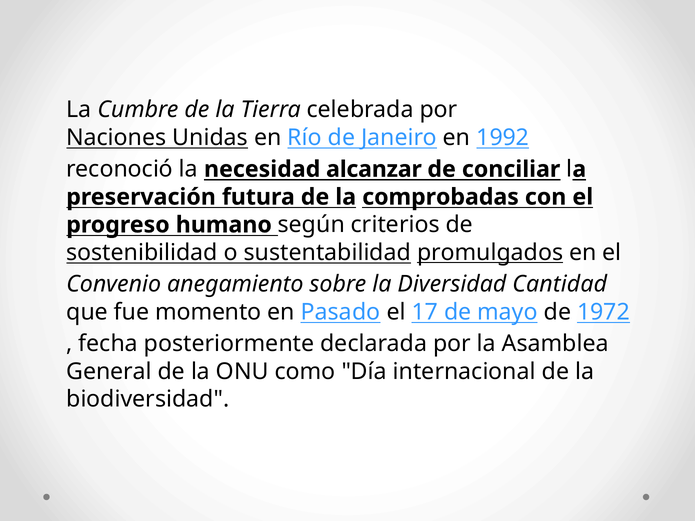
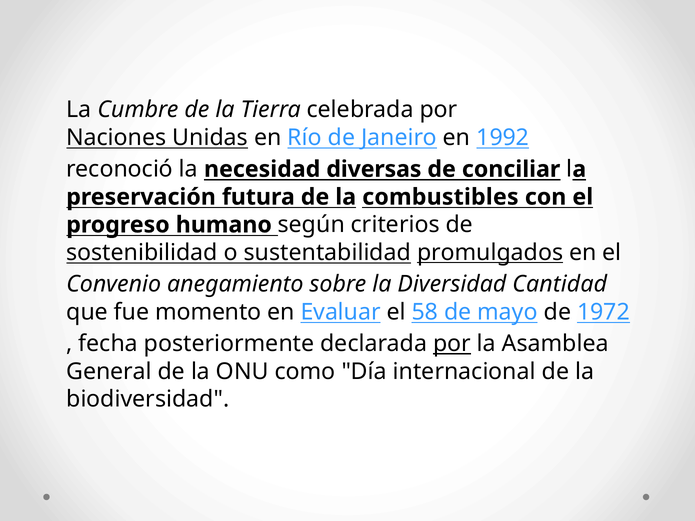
alcanzar: alcanzar -> diversas (374, 169)
comprobadas: comprobadas -> combustibles (440, 197)
Pasado: Pasado -> Evaluar (341, 312)
17: 17 -> 58 (425, 312)
por underline: none -> present (452, 344)
